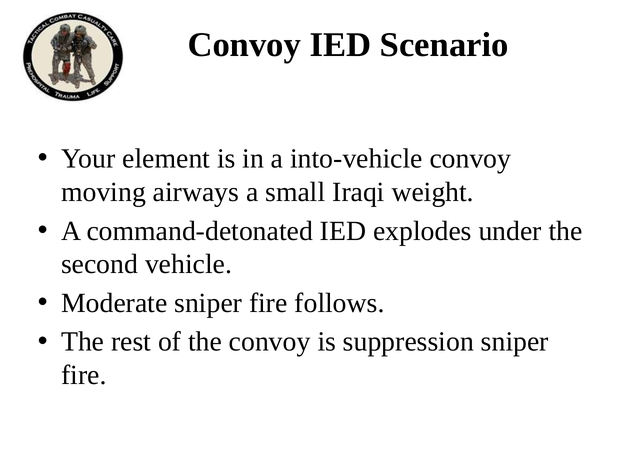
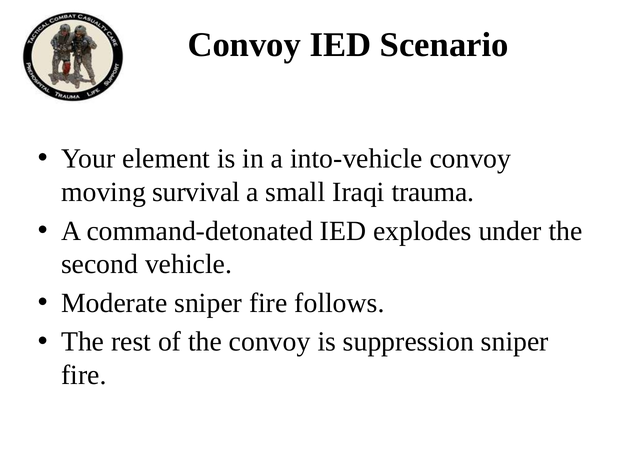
airways: airways -> survival (196, 192)
weight: weight -> trauma (433, 192)
